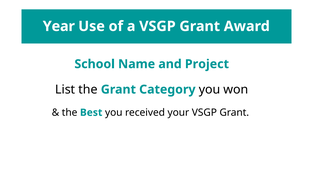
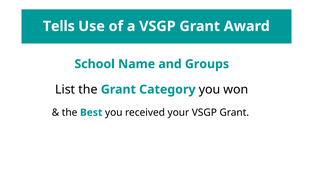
Year: Year -> Tells (59, 26)
Project: Project -> Groups (207, 64)
